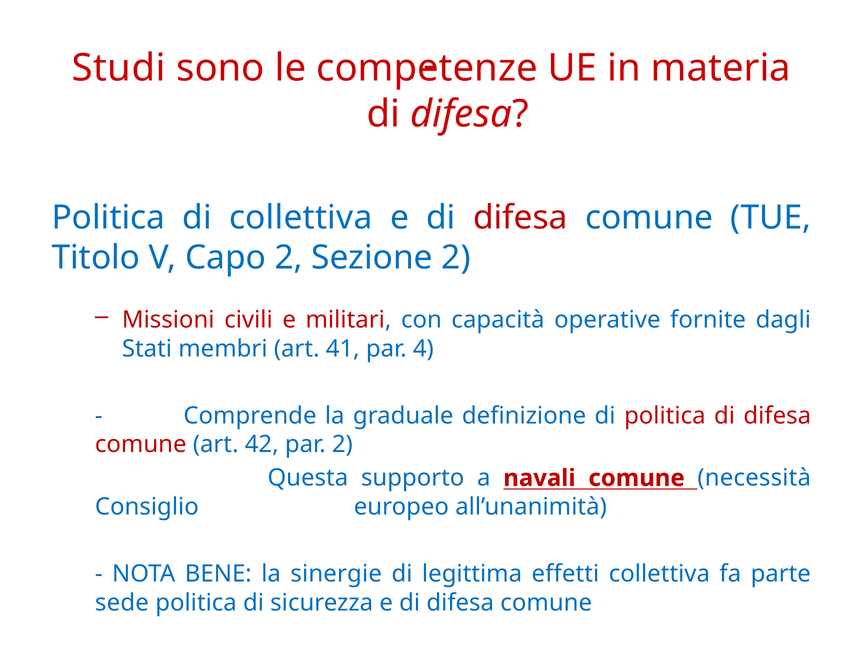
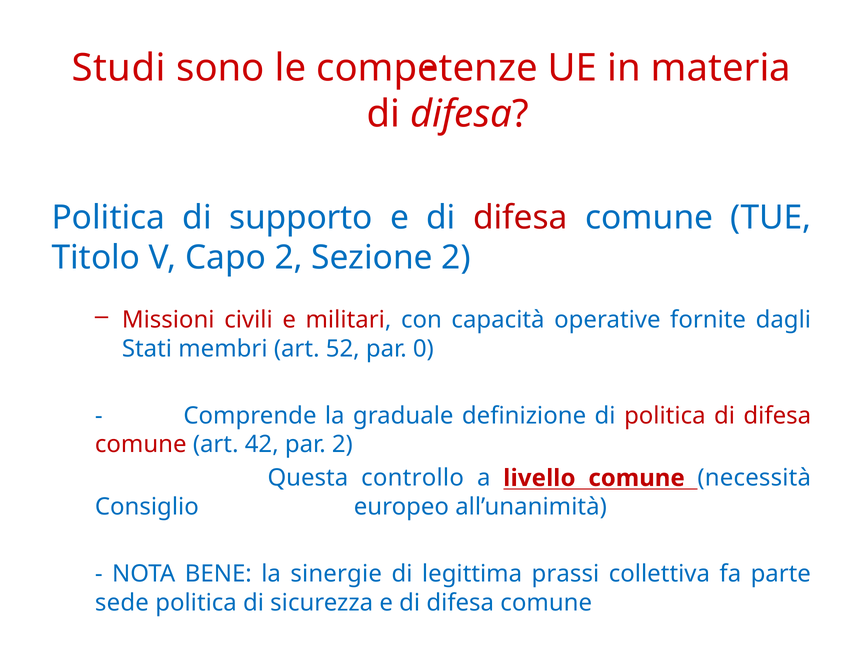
di collettiva: collettiva -> supporto (301, 218)
41: 41 -> 52 (343, 349)
4: 4 -> 0 (423, 349)
supporto: supporto -> controllo (413, 478)
navali: navali -> livello (539, 478)
effetti: effetti -> prassi (565, 574)
